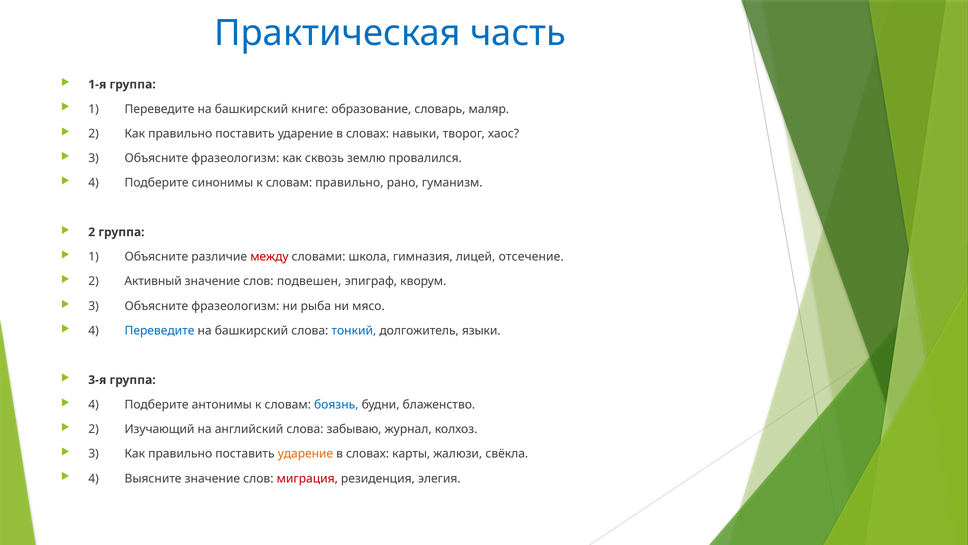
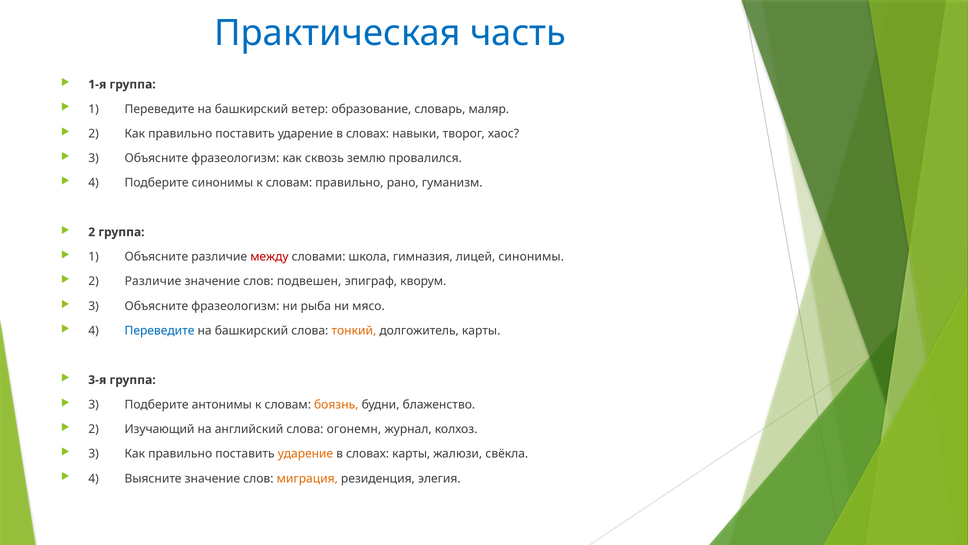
книге: книге -> ветер (310, 109)
лицей отсечение: отсечение -> синонимы (531, 257)
2 Активный: Активный -> Различие (153, 281)
тонкий colour: blue -> orange (354, 330)
долгожитель языки: языки -> карты (481, 330)
4: 4 -> 3 (94, 404)
боязнь colour: blue -> orange (336, 404)
забываю: забываю -> огонемн (354, 429)
миграция colour: red -> orange (307, 478)
